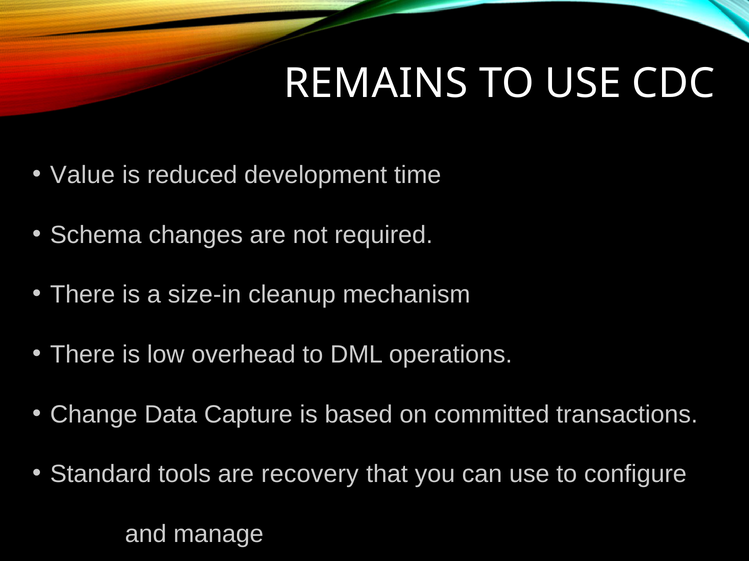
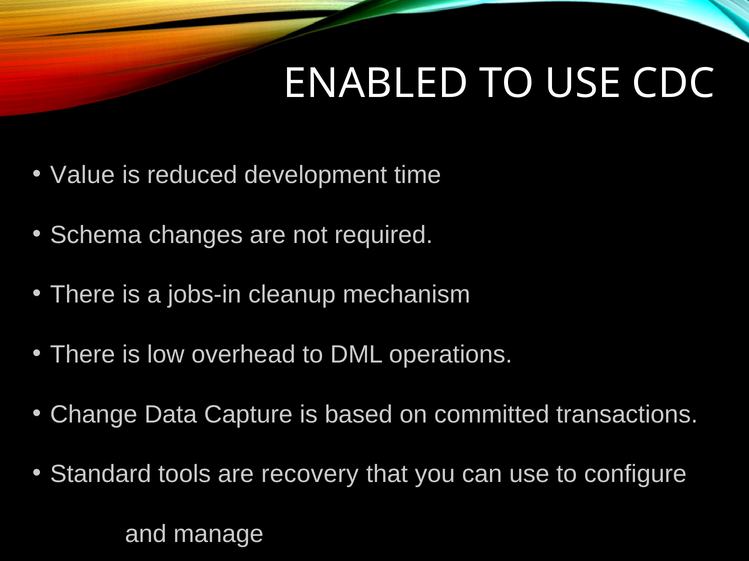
REMAINS: REMAINS -> ENABLED (376, 84)
size-in: size-in -> jobs-in (205, 295)
